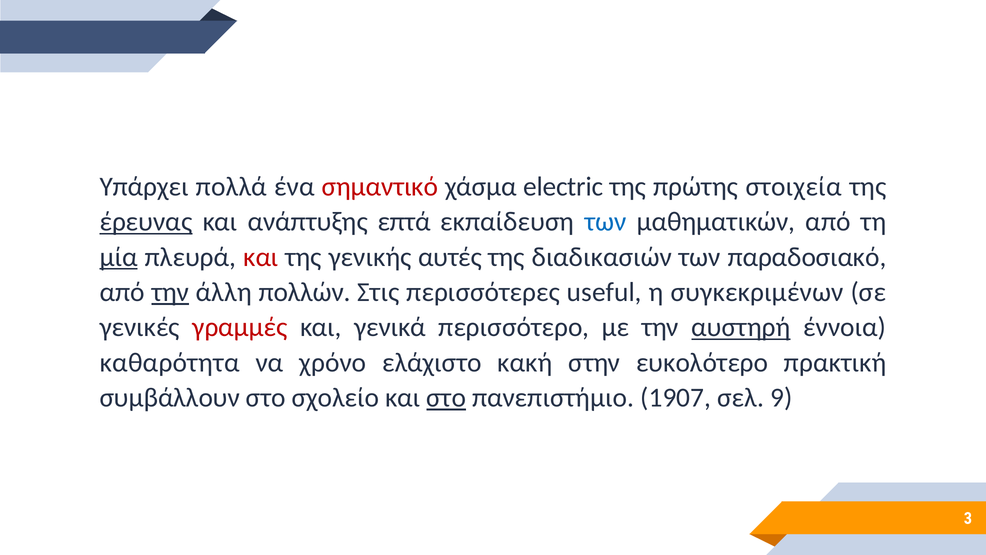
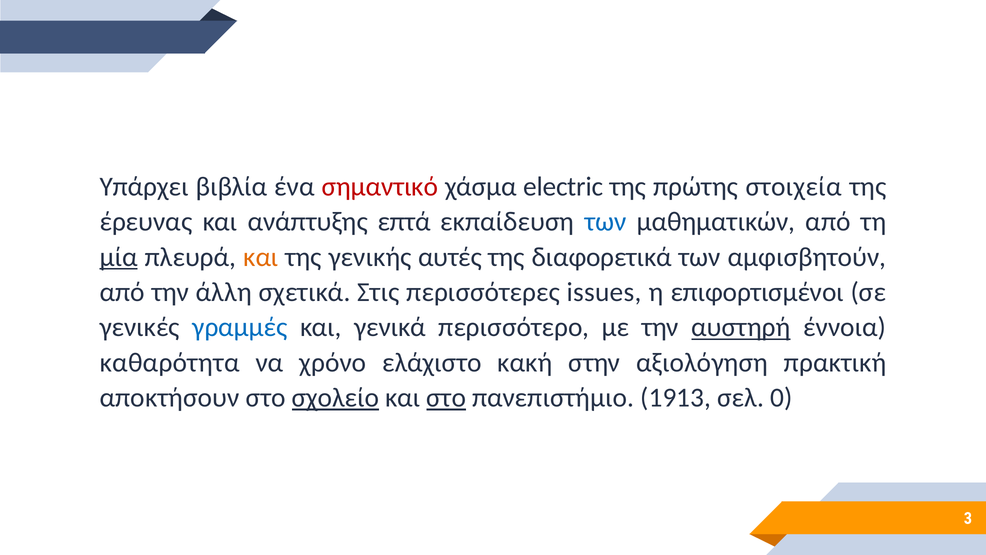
πολλά: πολλά -> βιβλία (232, 186)
έρευνας underline: present -> none (146, 222)
και colour: red -> orange (261, 257)
διαδικασιών: διαδικασιών -> διαφορετικά (602, 257)
παραδοσιακό: παραδοσιακό -> αμφισβητούν (807, 257)
την underline: present -> none (170, 292)
πολλών: πολλών -> σχετικά (305, 292)
useful: useful -> issues (604, 292)
συγκεκριμένων: συγκεκριμένων -> επιφορτισμένοι (757, 292)
γραμμές colour: red -> blue (240, 327)
ευκολότερο: ευκολότερο -> αξιολόγηση (702, 362)
συμβάλλουν: συμβάλλουν -> αποκτήσουν (170, 398)
σχολείο underline: none -> present (336, 398)
1907: 1907 -> 1913 (676, 398)
9: 9 -> 0 (781, 398)
